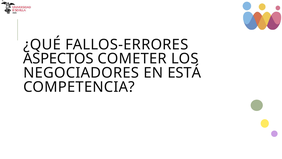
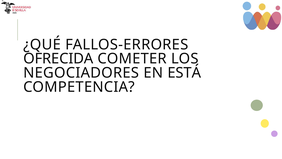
ASPECTOS: ASPECTOS -> OFRECIDA (58, 59)
